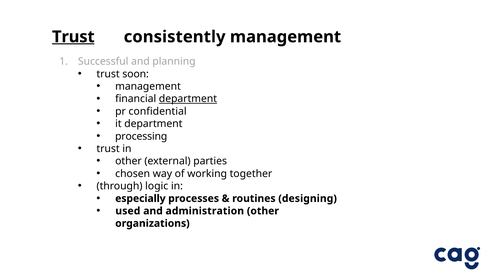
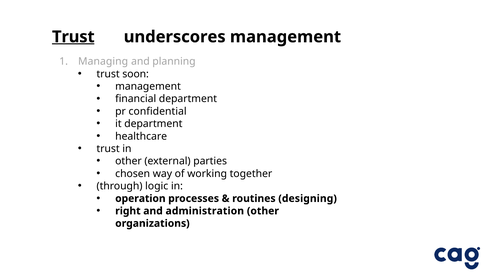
consistently: consistently -> underscores (175, 37)
Successful: Successful -> Managing (103, 61)
department underline: present -> none (188, 99)
processing: processing -> healthcare (141, 136)
especially: especially -> operation (140, 198)
used: used -> right (128, 211)
